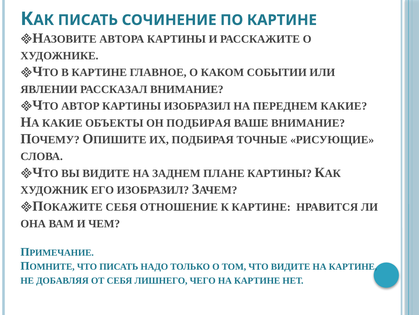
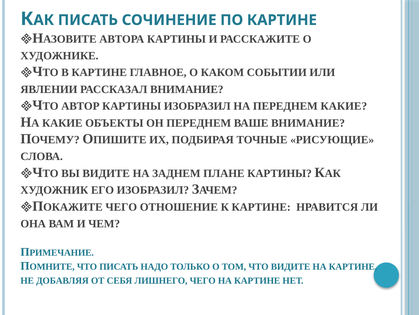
ОН ПОДБИРАЯ: ПОДБИРАЯ -> ПЕРЕДНЕМ (199, 123)
СЕБЯ: СЕБЯ -> ЧЕГО (121, 207)
